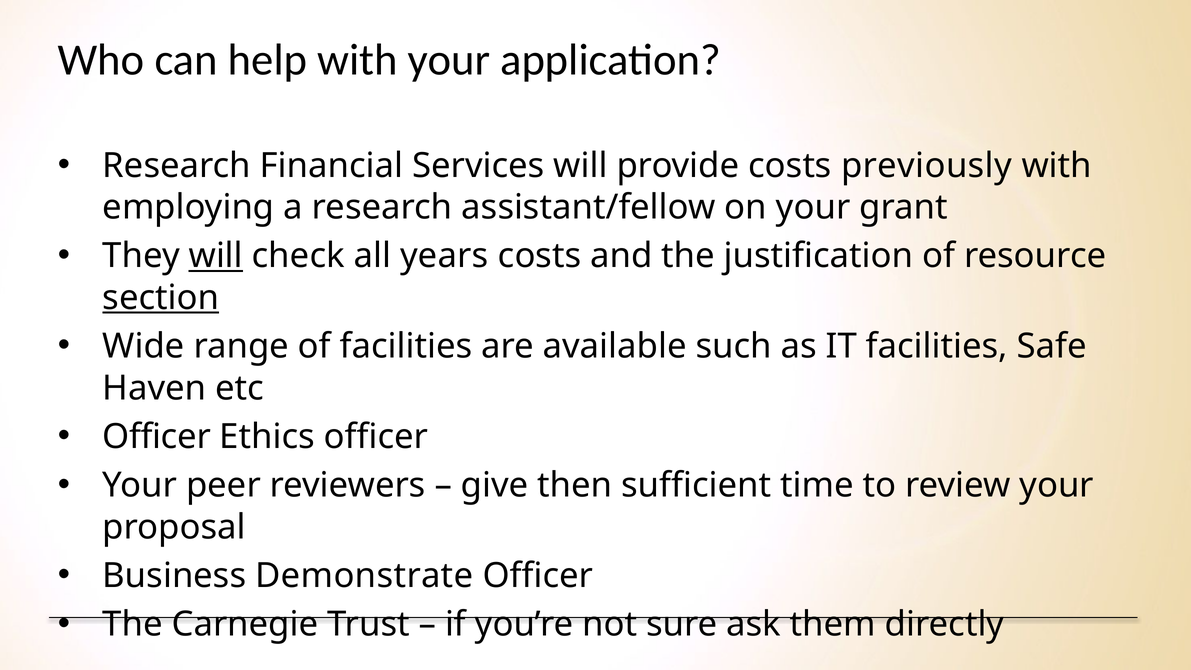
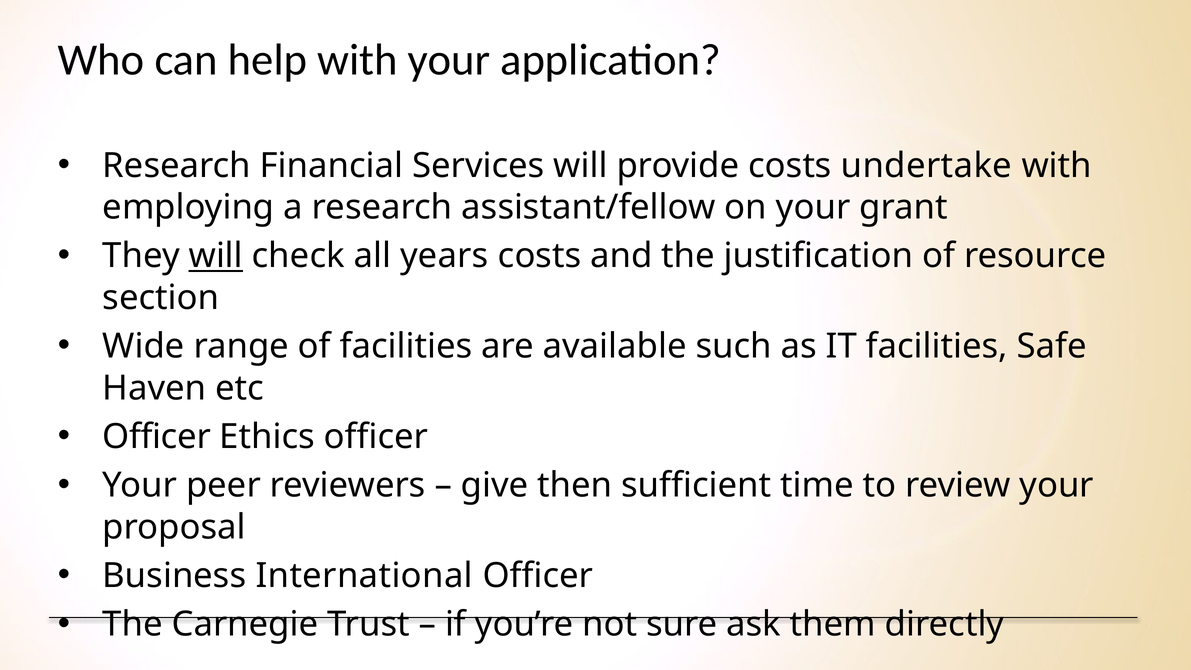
previously: previously -> undertake (926, 166)
section underline: present -> none (161, 298)
Demonstrate: Demonstrate -> International (364, 576)
